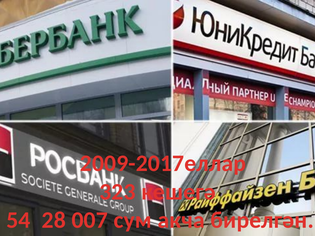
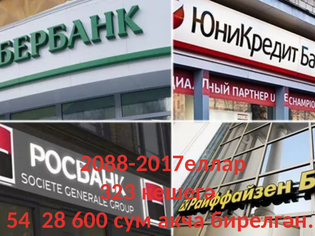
2009-2017еллар: 2009-2017еллар -> 2088-2017еллар (163, 164)
007: 007 -> 600 (90, 220)
